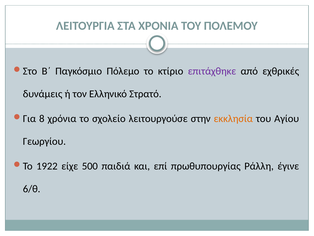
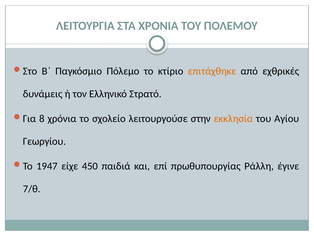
επιτάχθηκε colour: purple -> orange (212, 71)
1922: 1922 -> 1947 (47, 166)
500: 500 -> 450 (90, 166)
6/θ: 6/θ -> 7/θ (32, 188)
